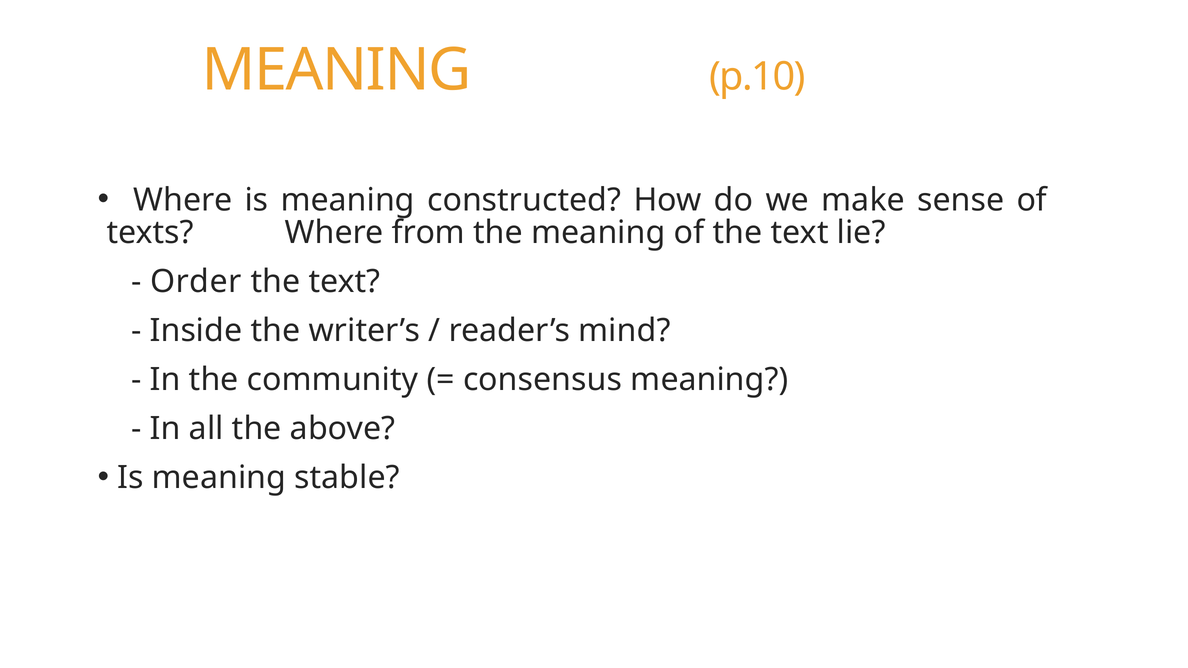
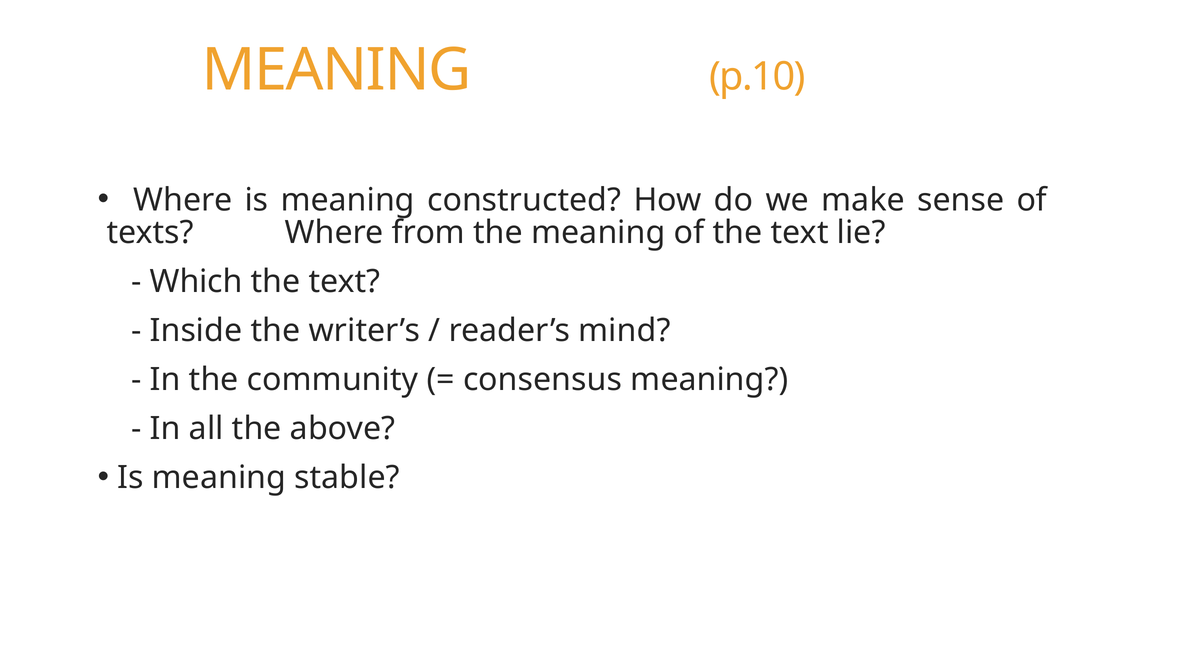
Order: Order -> Which (196, 282)
